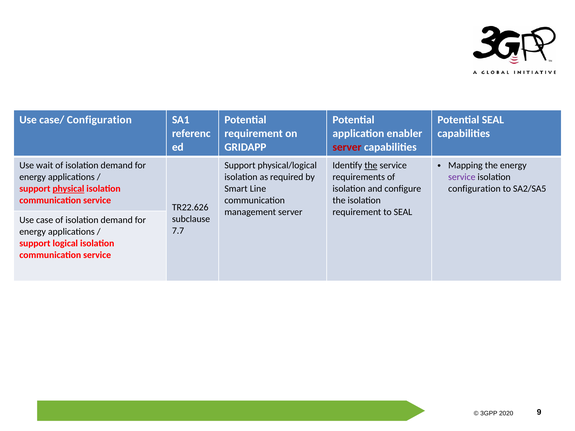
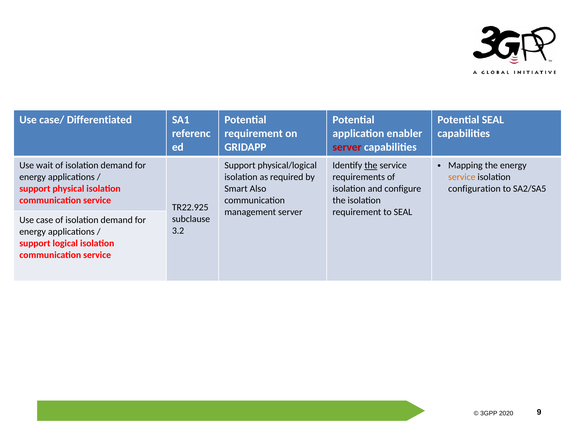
case/ Configuration: Configuration -> Differentiated (99, 120)
service colour: purple -> orange (462, 177)
physical underline: present -> none (68, 189)
Line: Line -> Also (258, 189)
TR22.626: TR22.626 -> TR22.925 (190, 207)
7.7: 7.7 -> 3.2 (178, 231)
